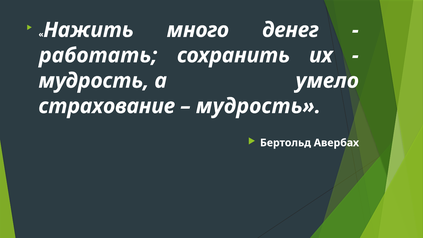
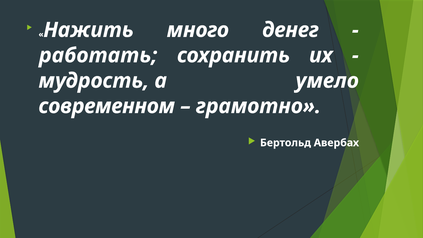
страхование: страхование -> современном (107, 106)
мудрость: мудрость -> грамотно (258, 106)
